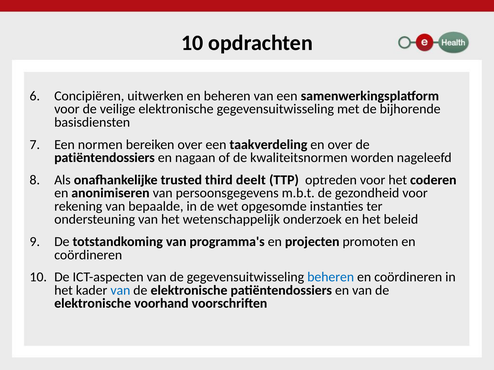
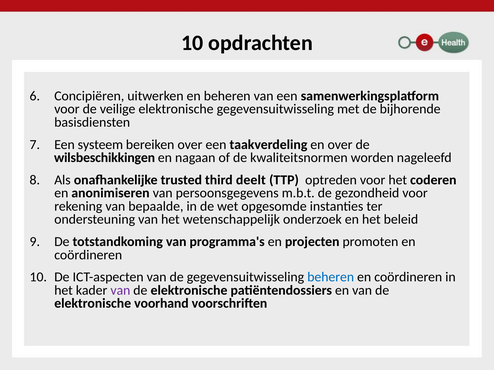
normen: normen -> systeem (100, 145)
patiëntendossiers: patiëntendossiers -> wilsbeschikkingen (105, 158)
van colour: blue -> purple (120, 291)
